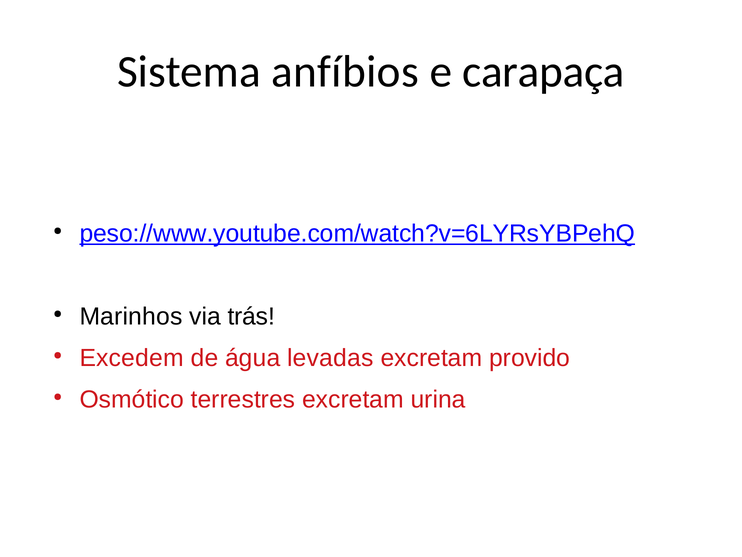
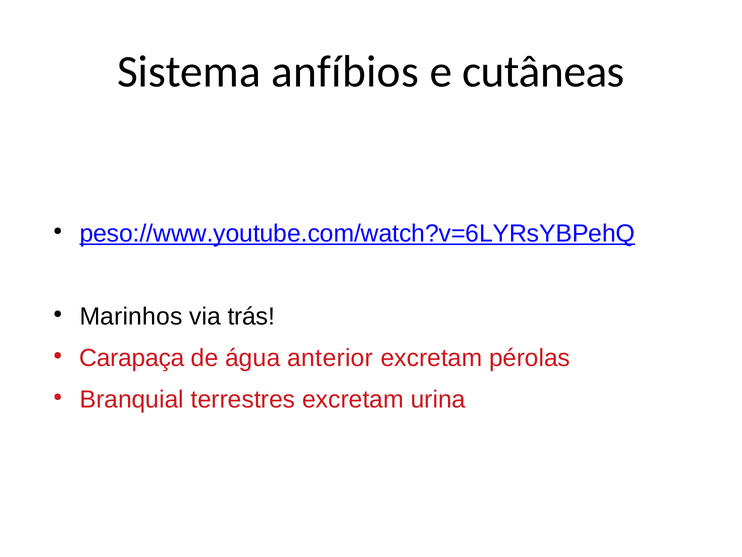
carapaça: carapaça -> cutâneas (543, 72)
Excedem: Excedem -> Carapaça (132, 358)
levadas: levadas -> anterior (330, 358)
provido: provido -> pérolas (530, 358)
Osmótico: Osmótico -> Branquial (132, 399)
